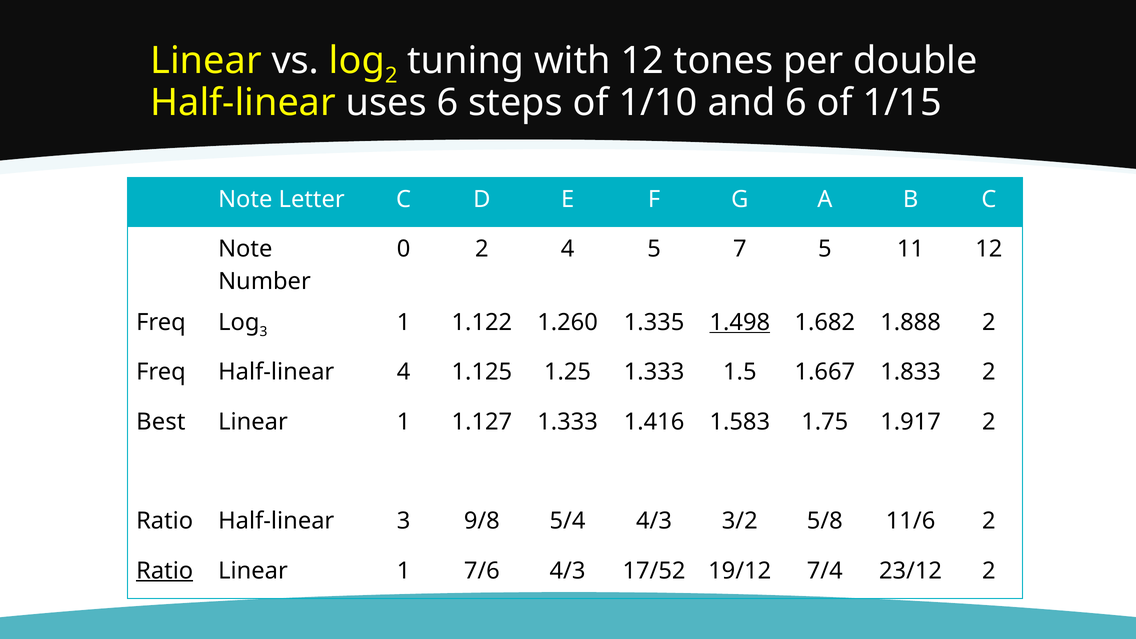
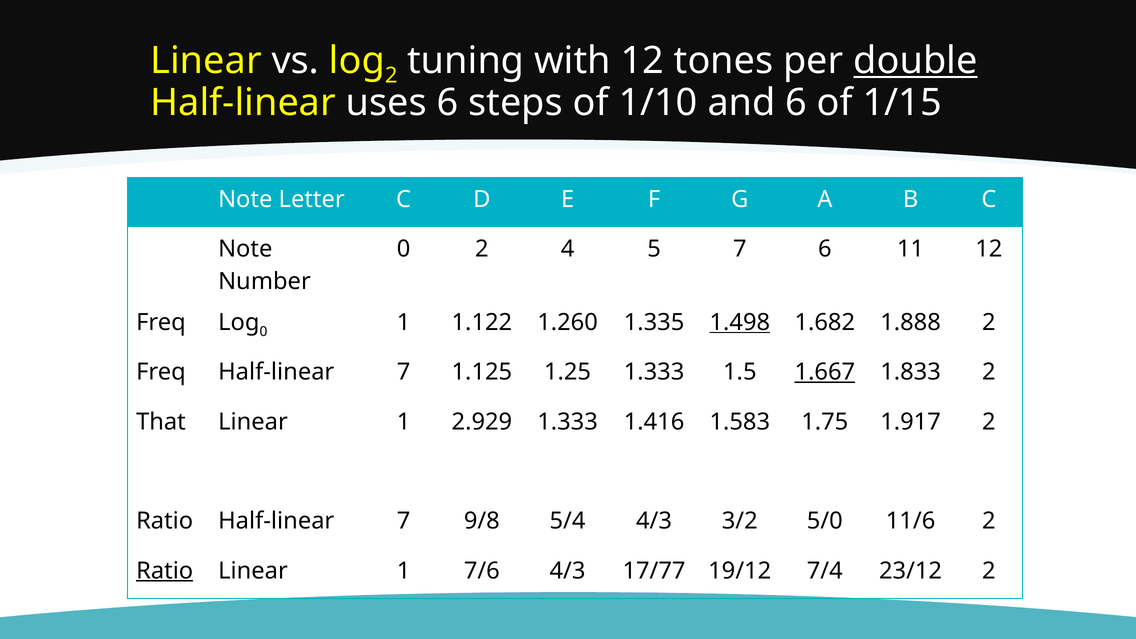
double underline: none -> present (915, 61)
7 5: 5 -> 6 (825, 249)
3: 3 -> 0 (263, 332)
Freq Half-linear 4: 4 -> 7 (404, 372)
1.667 underline: none -> present (825, 372)
Best: Best -> That (161, 422)
1.127: 1.127 -> 2.929 (482, 422)
Ratio Half-linear 3: 3 -> 7 (404, 521)
5/8: 5/8 -> 5/0 (825, 521)
17/52: 17/52 -> 17/77 (654, 571)
